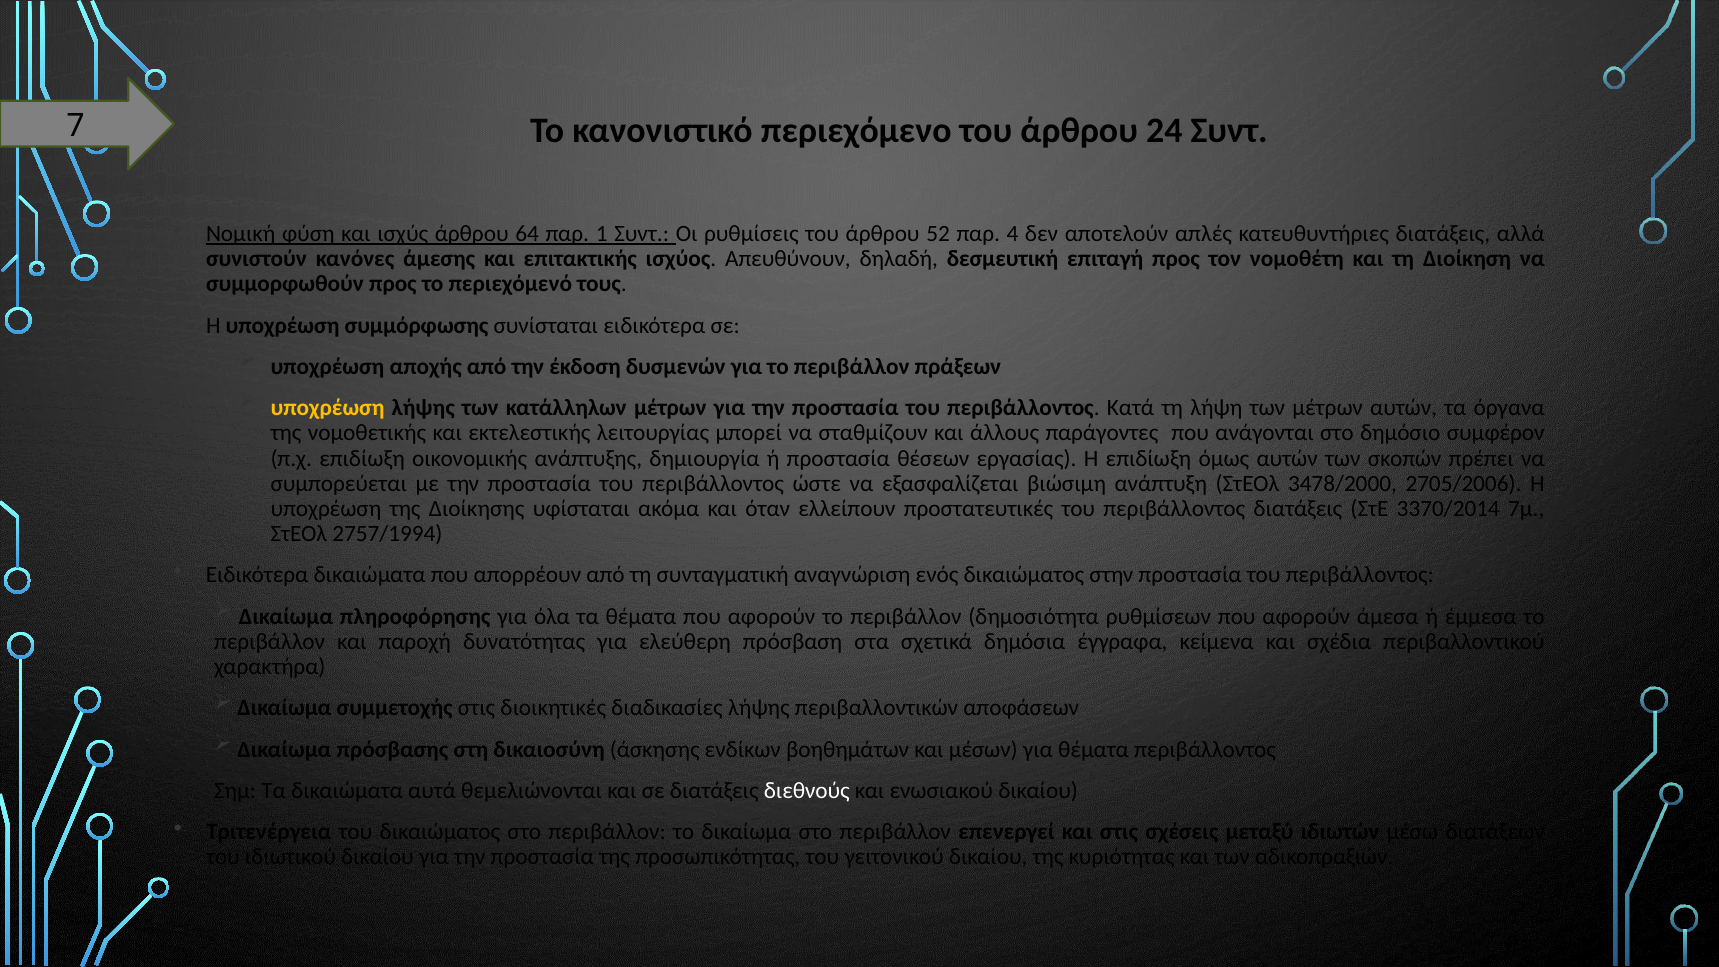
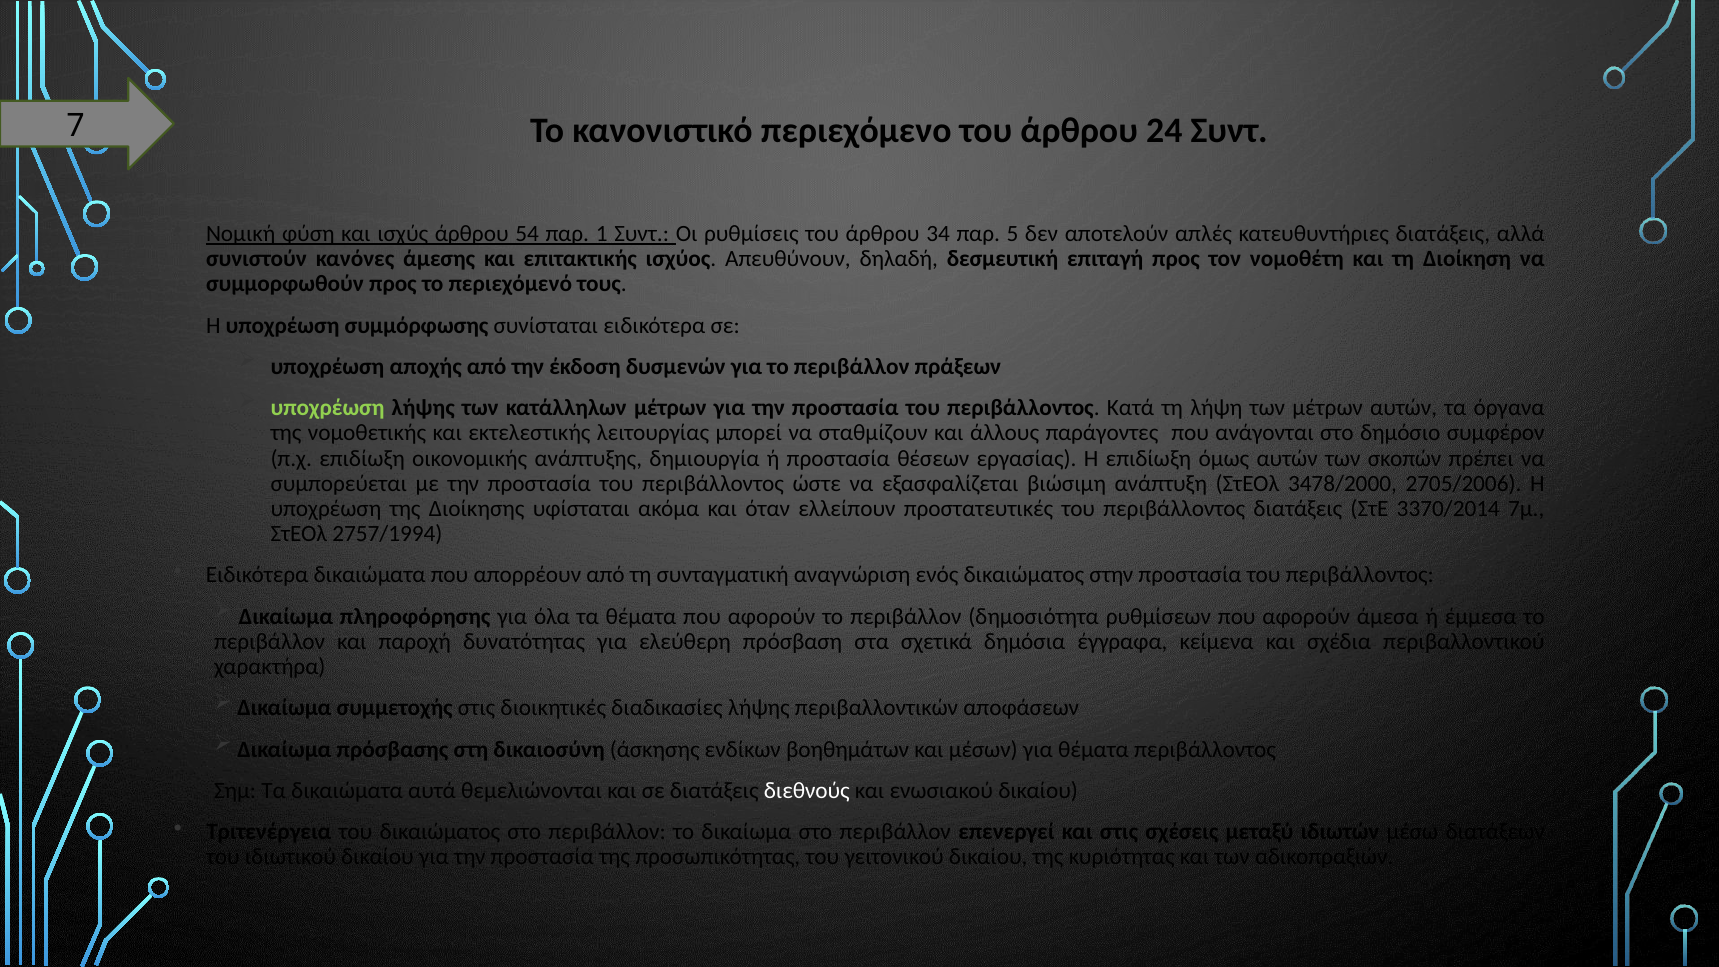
64: 64 -> 54 (527, 234)
52: 52 -> 34 (938, 234)
4: 4 -> 5 (1012, 234)
υποχρέωση colour: yellow -> light green (327, 408)
